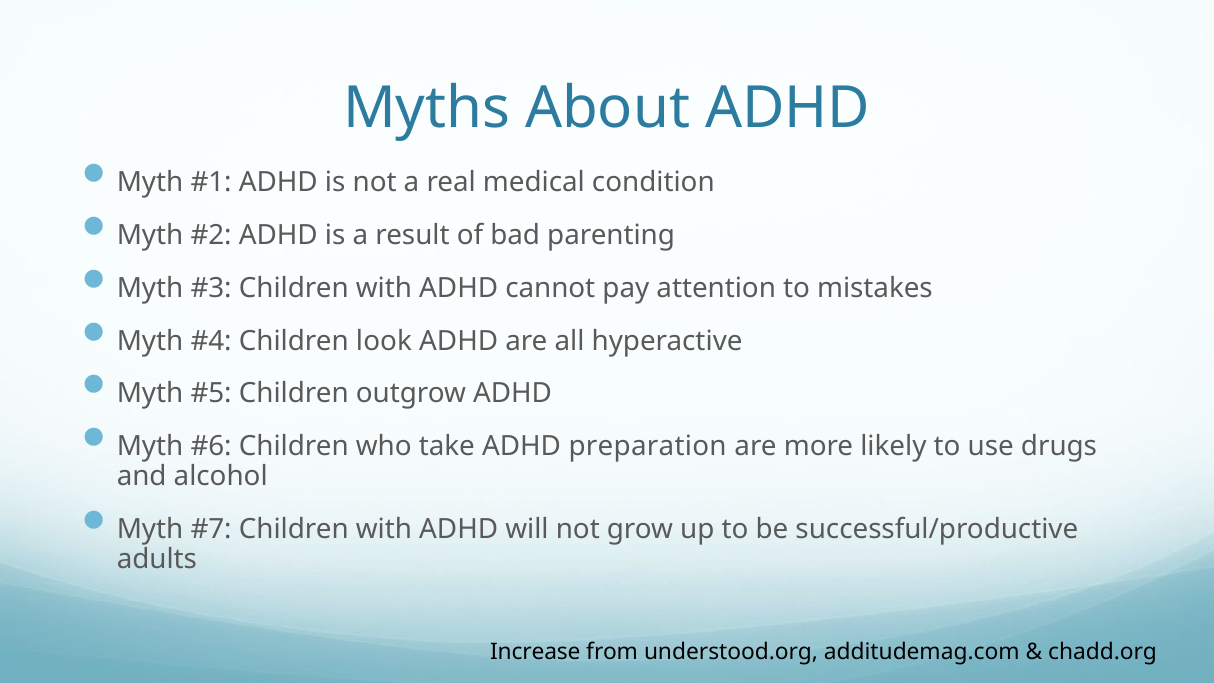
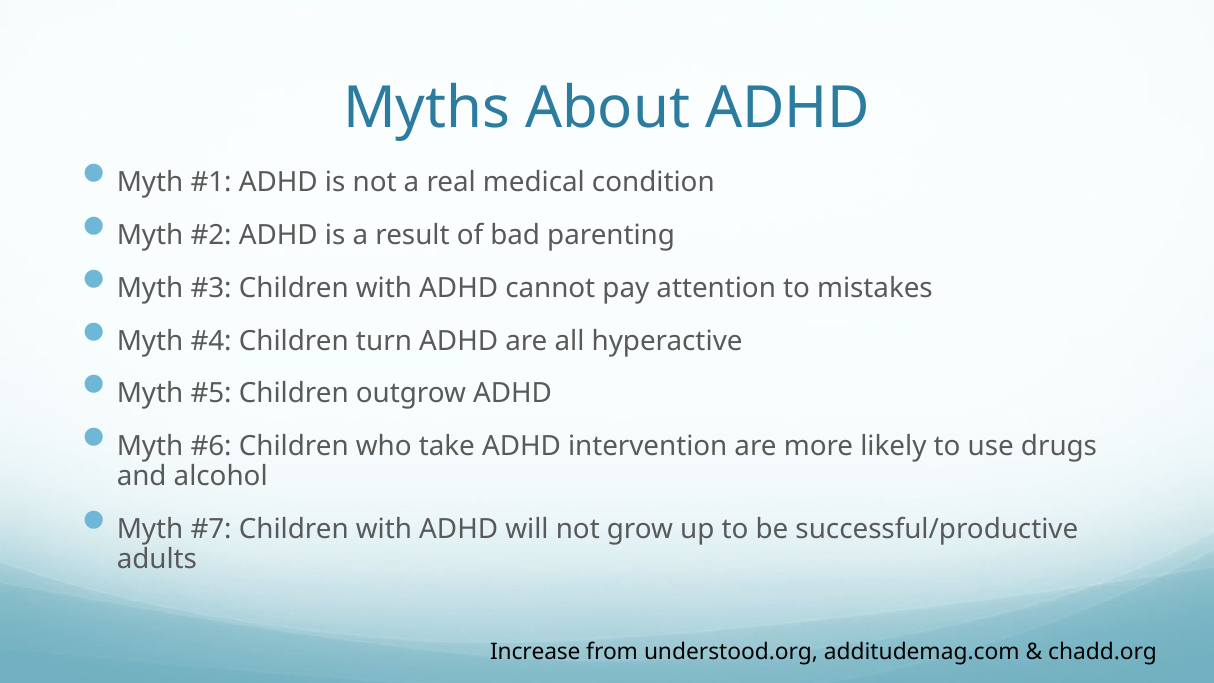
look: look -> turn (384, 341)
preparation: preparation -> intervention (648, 447)
